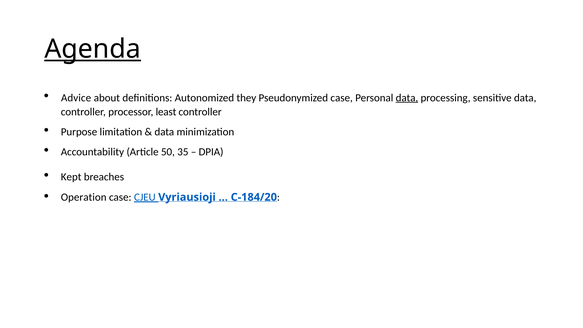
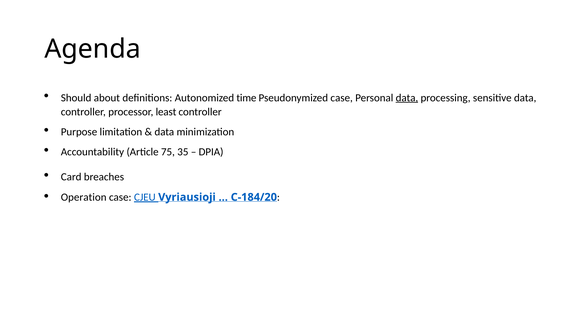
Agenda underline: present -> none (93, 49)
Advice: Advice -> Should (76, 98)
they: they -> time (246, 98)
50: 50 -> 75 (168, 152)
Kept: Kept -> Card (71, 177)
